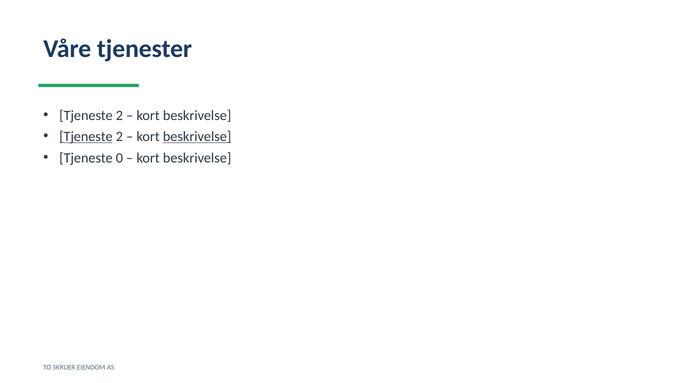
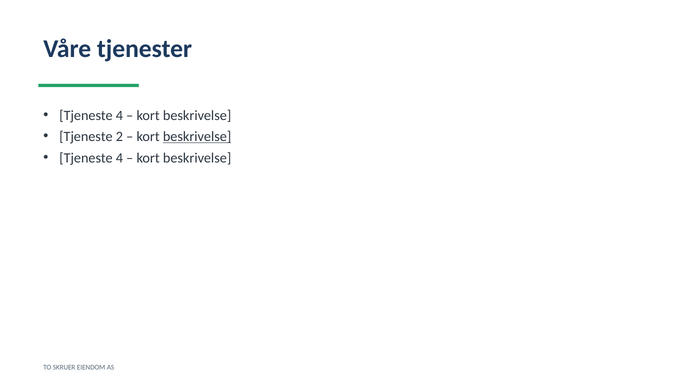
2: 2 -> 4 (119, 115)
Tjeneste underline: present -> none (86, 137)
0: 0 -> 4 (119, 158)
